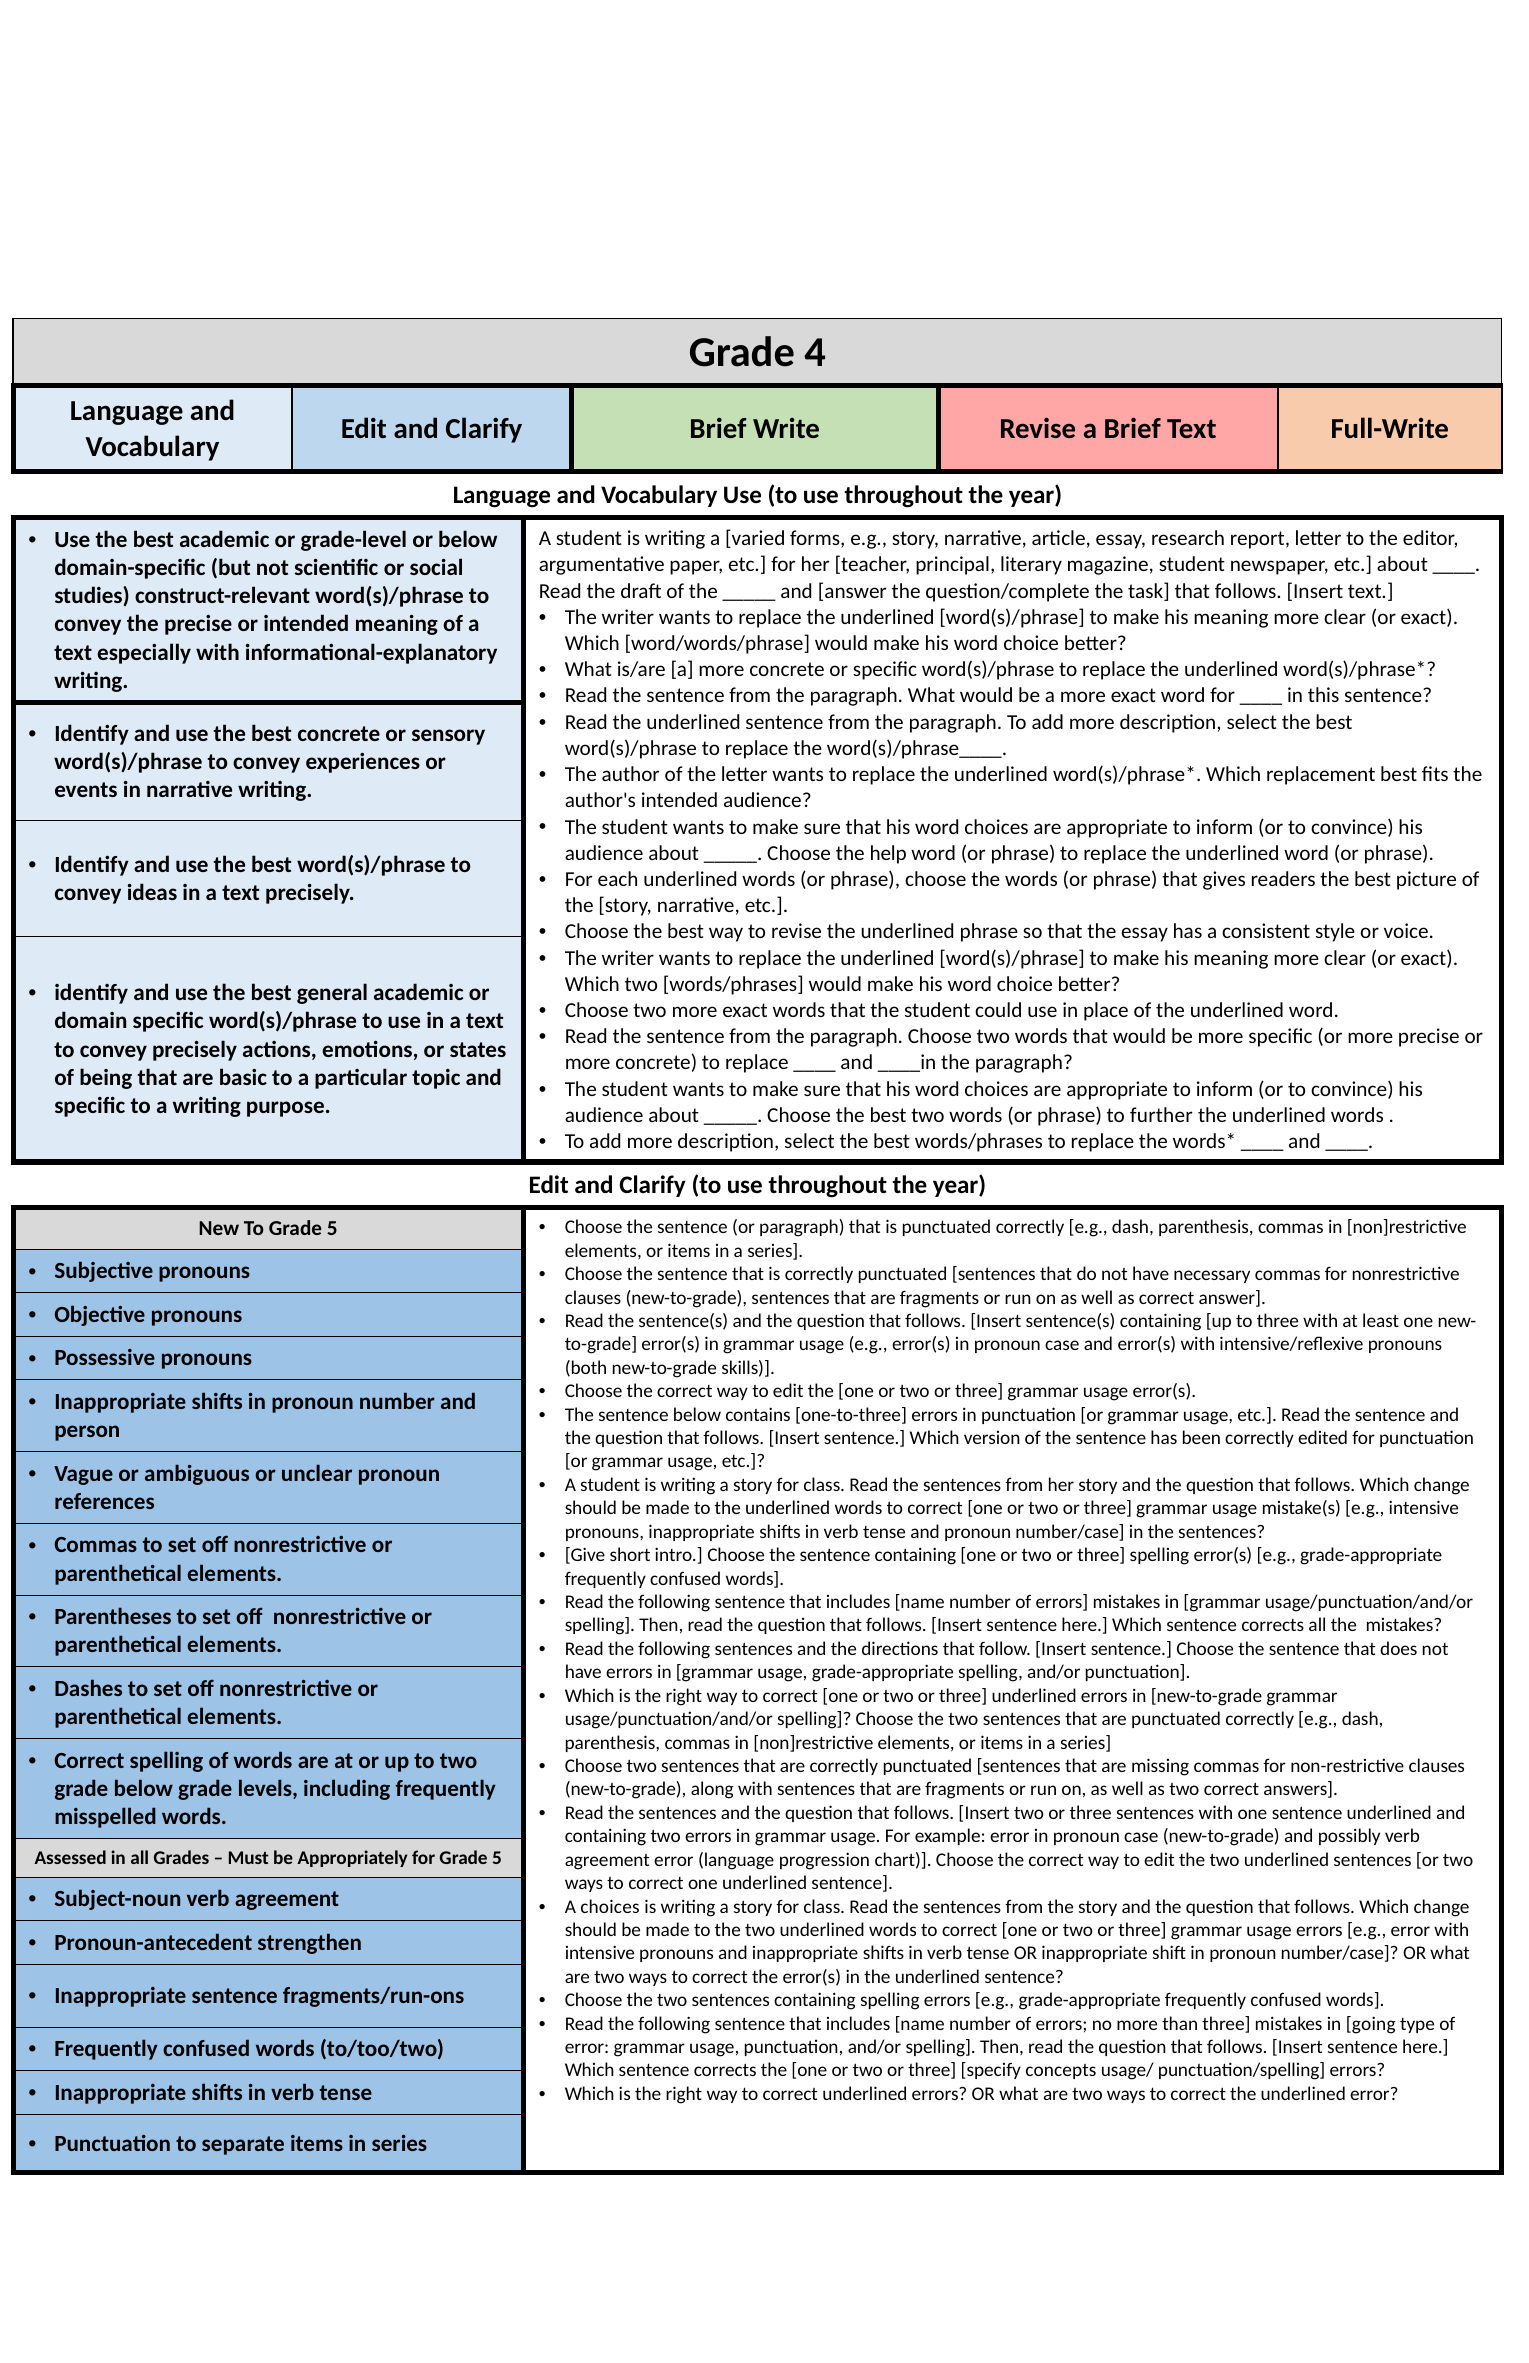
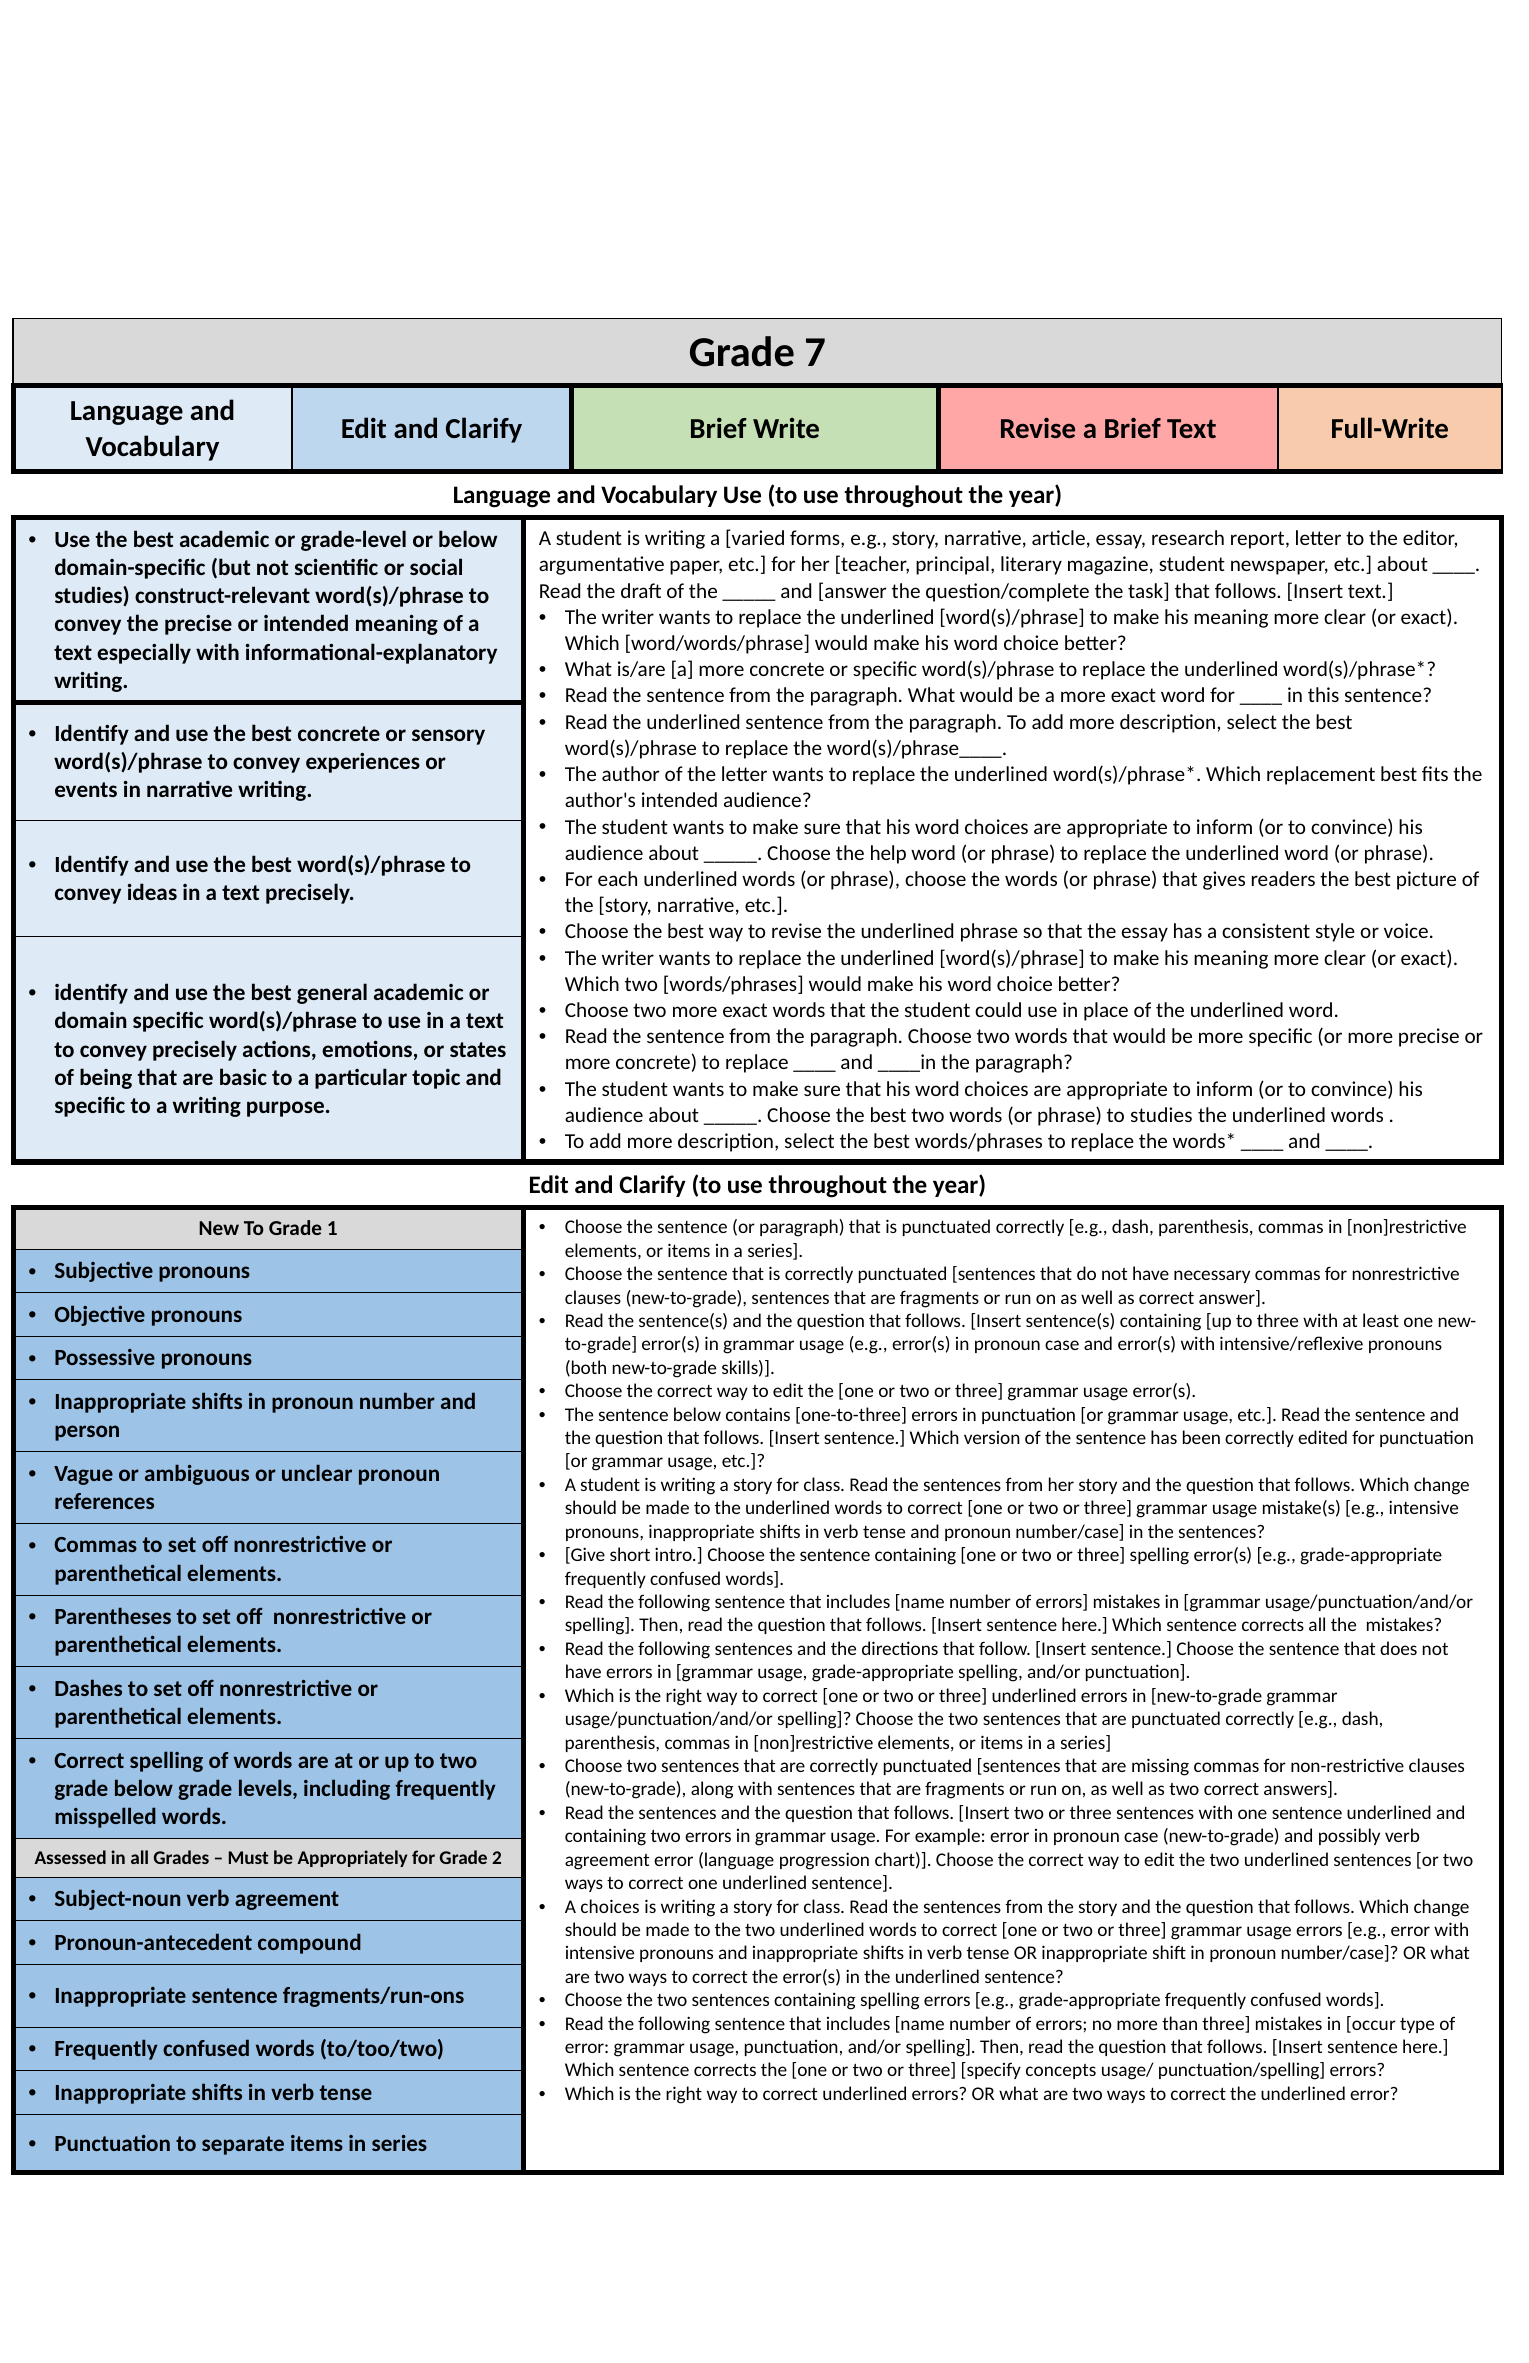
4: 4 -> 7 (815, 352)
to further: further -> studies (1161, 1115)
To Grade 5: 5 -> 1 (332, 1229)
for Grade 5: 5 -> 2 (497, 1858)
strengthen: strengthen -> compound (310, 1943)
going: going -> occur (1371, 2024)
